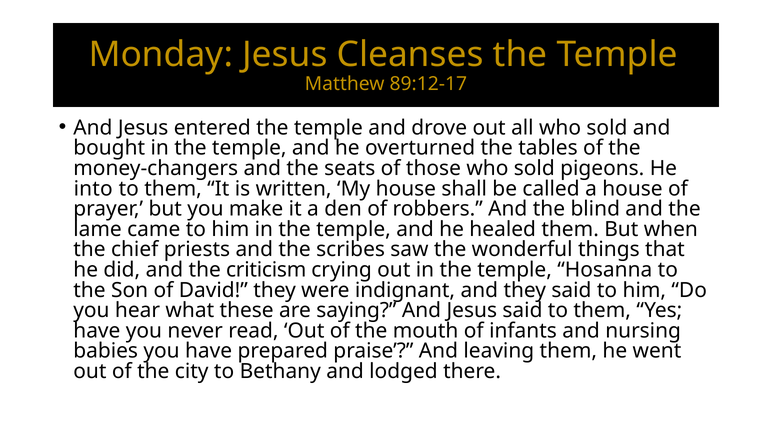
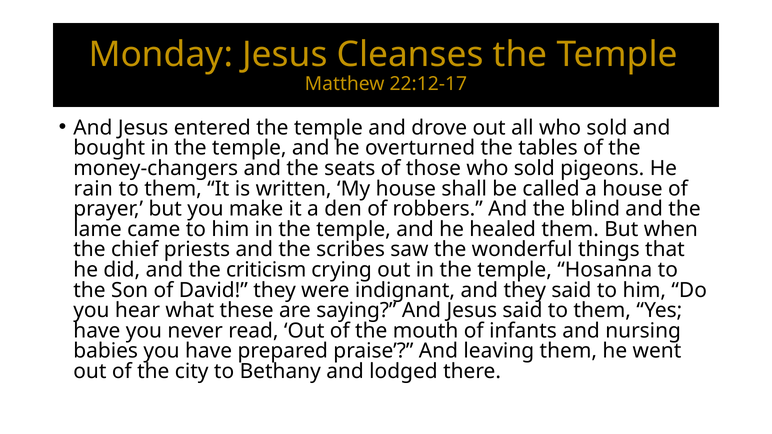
89:12-17: 89:12-17 -> 22:12-17 (428, 84)
into: into -> rain (93, 189)
